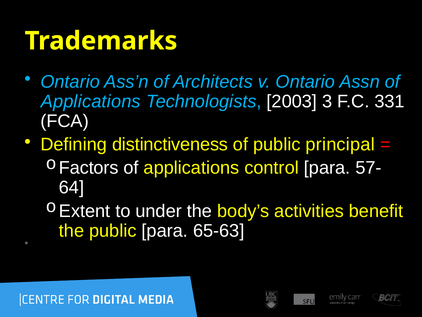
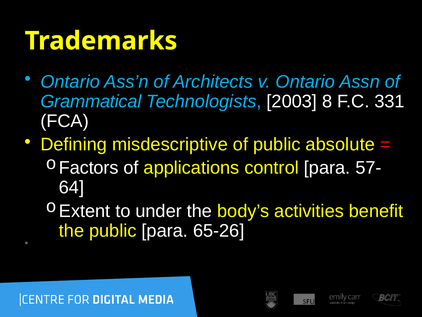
Applications: Applications -> Grammatical (91, 101)
3: 3 -> 8 (327, 101)
distinctiveness: distinctiveness -> misdescriptive (170, 144)
principal: principal -> absolute (340, 144)
65-63: 65-63 -> 65-26 (219, 230)
